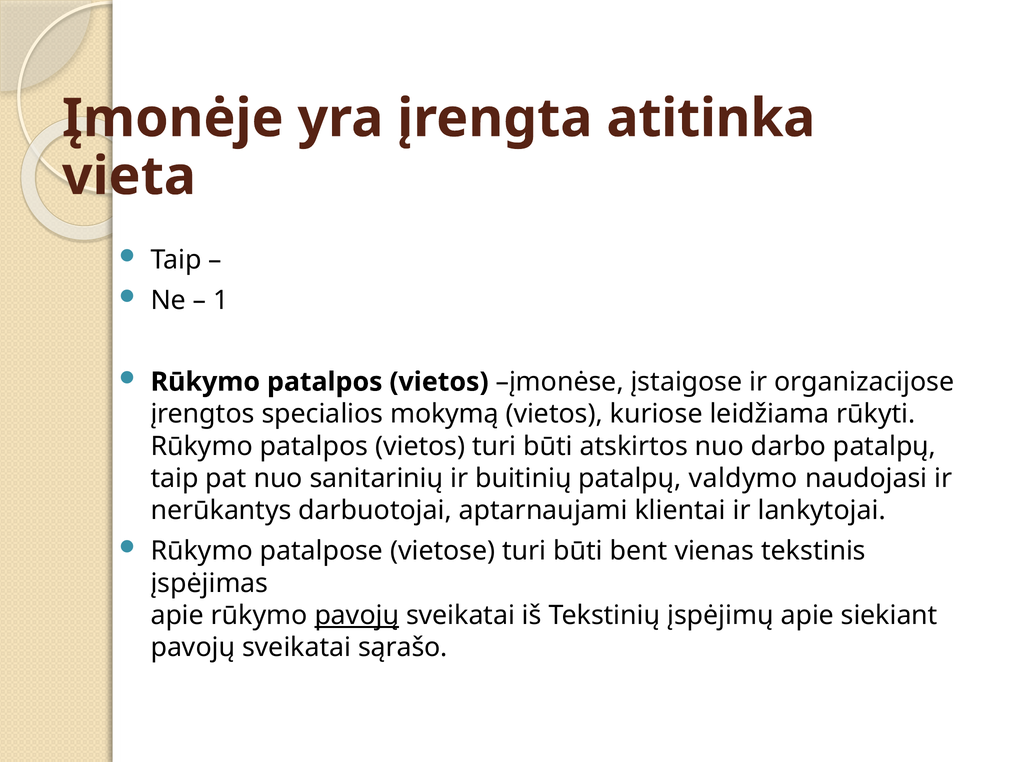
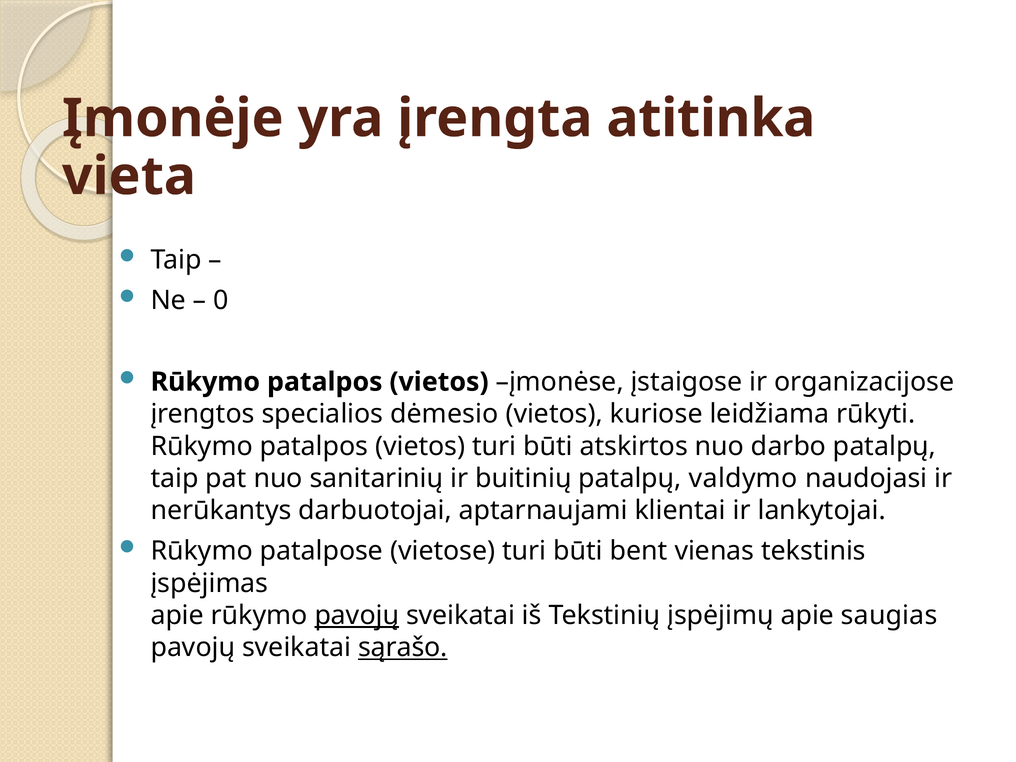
1: 1 -> 0 (221, 301)
mokymą: mokymą -> dėmesio (444, 414)
siekiant: siekiant -> saugias (889, 615)
sąrašo underline: none -> present (403, 648)
